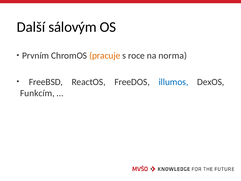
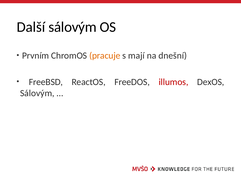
roce: roce -> mají (136, 56)
norma: norma -> dnešní (173, 56)
illumos colour: blue -> red (173, 82)
Funkcím: Funkcím -> Sálovým (37, 93)
